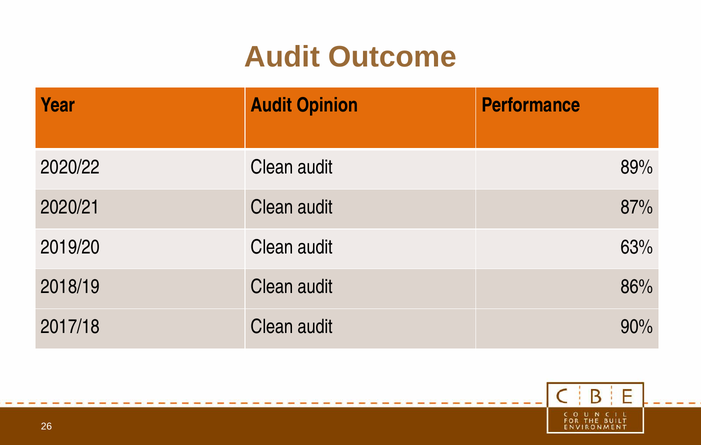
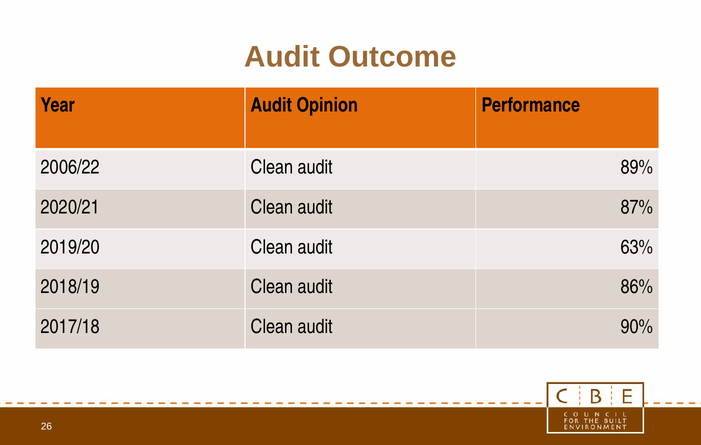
2020/22: 2020/22 -> 2006/22 (70, 167)
